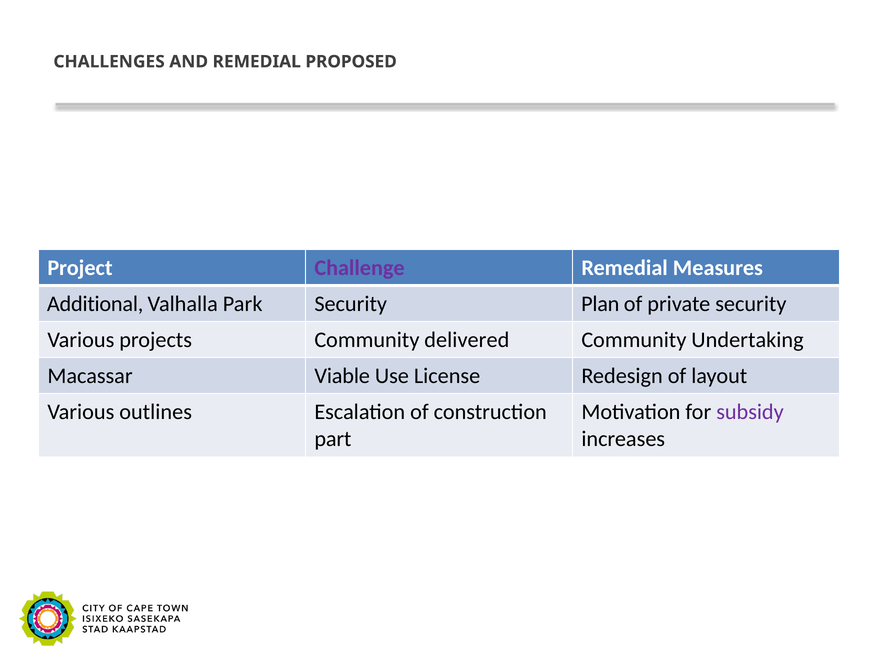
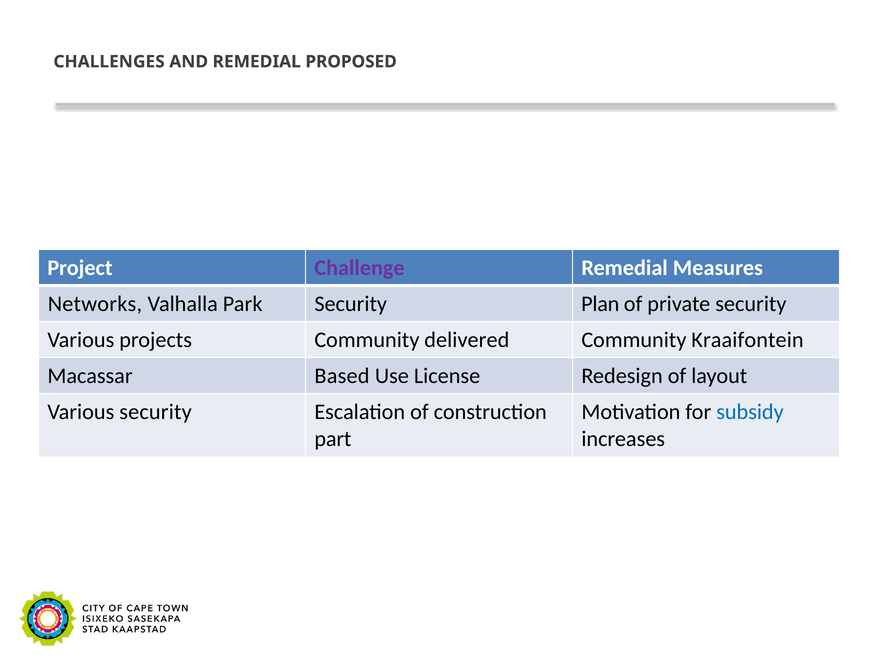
Additional: Additional -> Networks (95, 304)
Undertaking: Undertaking -> Kraaifontein (747, 340)
Viable: Viable -> Based (342, 376)
Various outlines: outlines -> security (156, 412)
subsidy colour: purple -> blue (750, 412)
